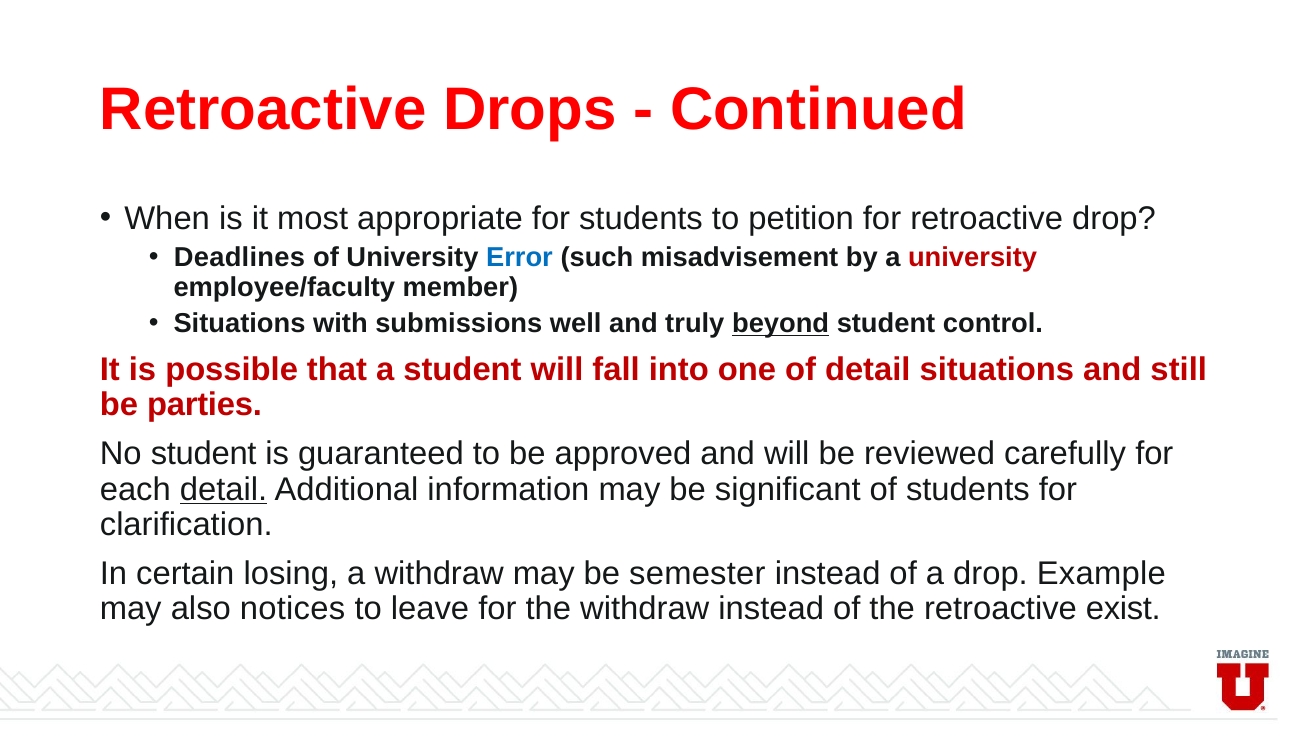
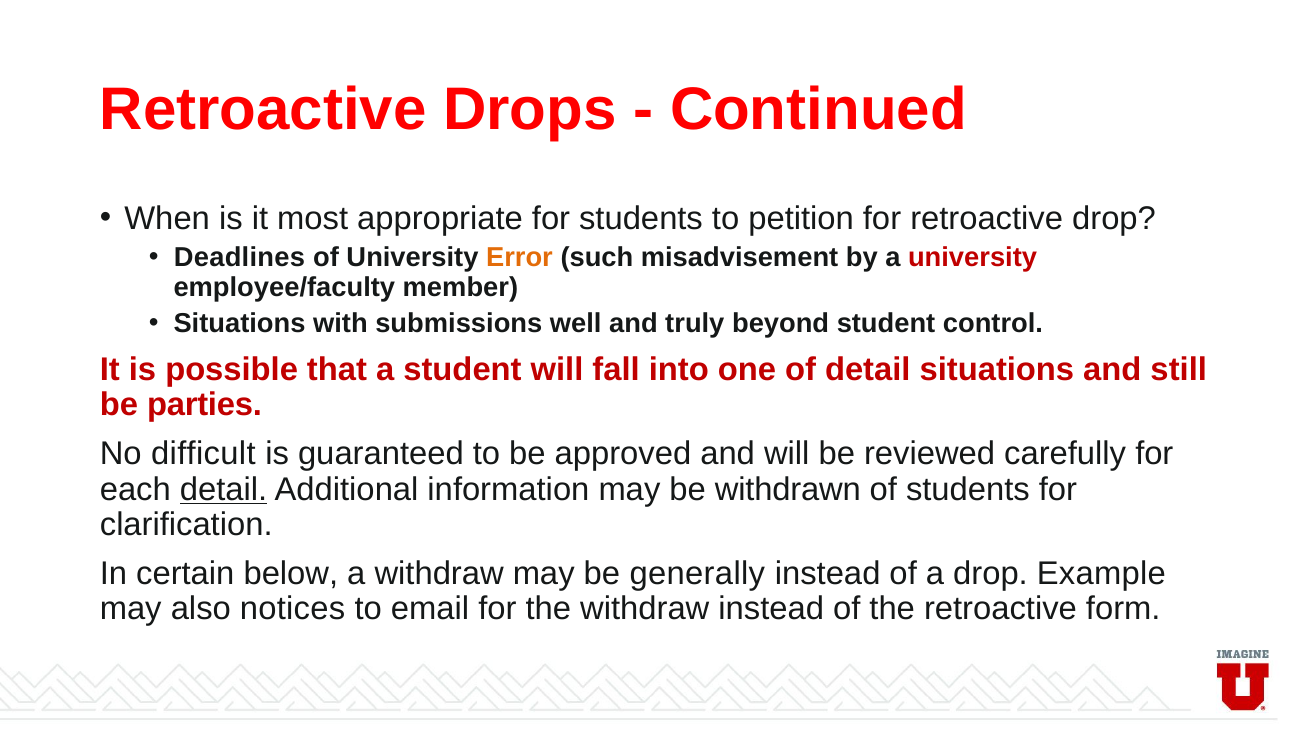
Error colour: blue -> orange (519, 258)
beyond underline: present -> none (781, 324)
No student: student -> difficult (203, 454)
significant: significant -> withdrawn (788, 489)
losing: losing -> below (291, 574)
semester: semester -> generally (697, 574)
leave: leave -> email (430, 609)
exist: exist -> form (1123, 609)
